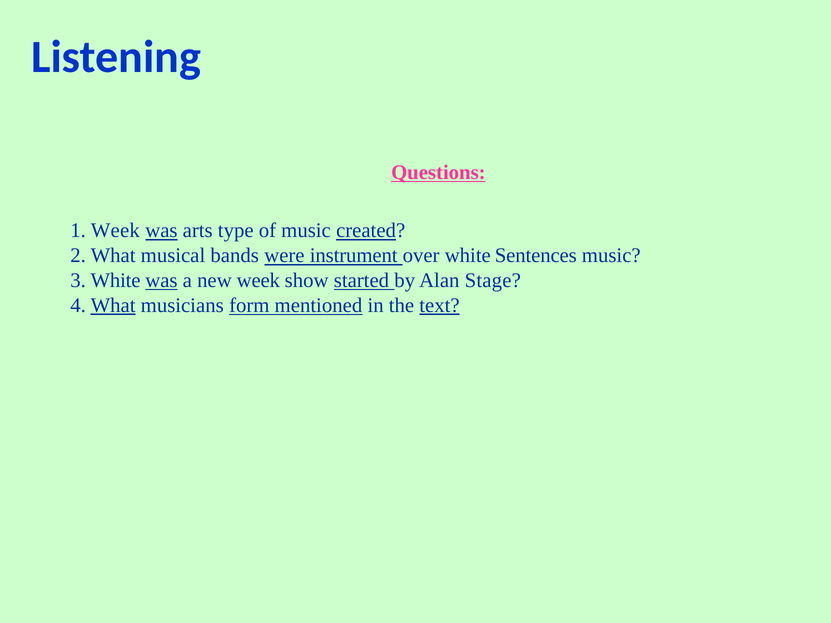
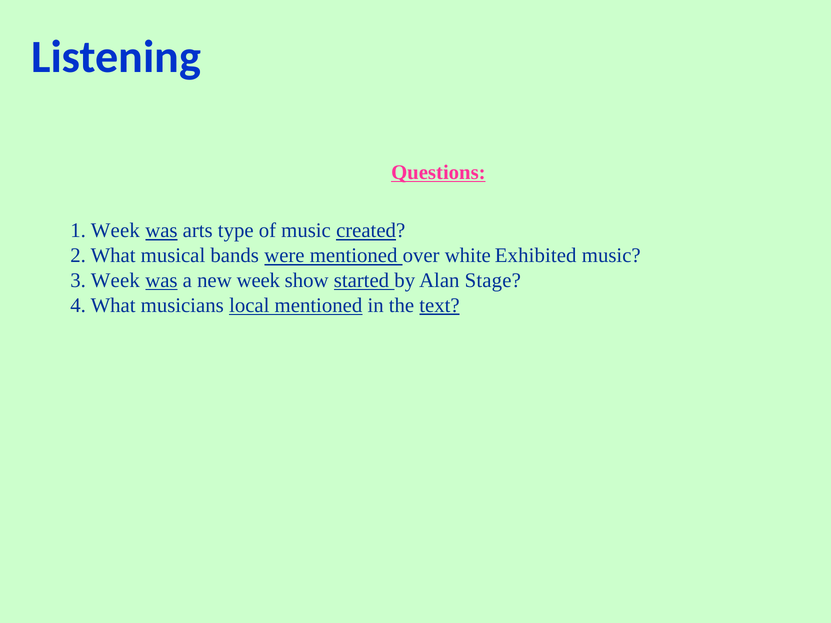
were instrument: instrument -> mentioned (354, 256)
Sentences: Sentences -> Exhibited (536, 256)
3 White: White -> Week (115, 281)
What underline: present -> none (113, 305)
form: form -> local (249, 305)
